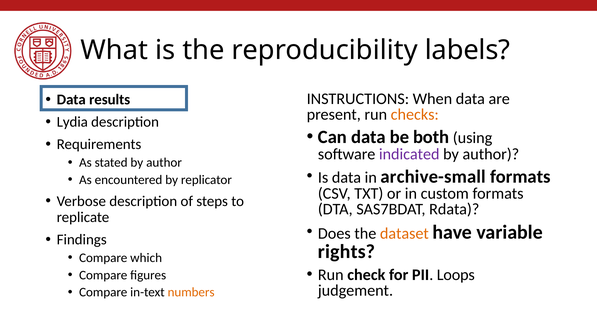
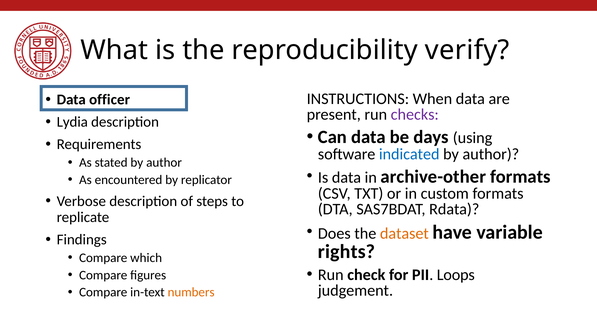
labels: labels -> verify (467, 50)
results: results -> officer (110, 100)
checks colour: orange -> purple (415, 115)
both: both -> days (431, 137)
indicated colour: purple -> blue (409, 154)
archive-small: archive-small -> archive-other (433, 176)
